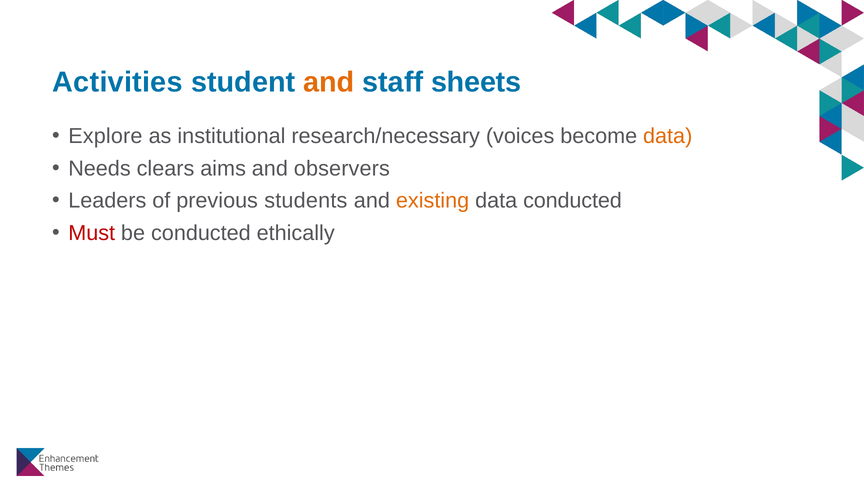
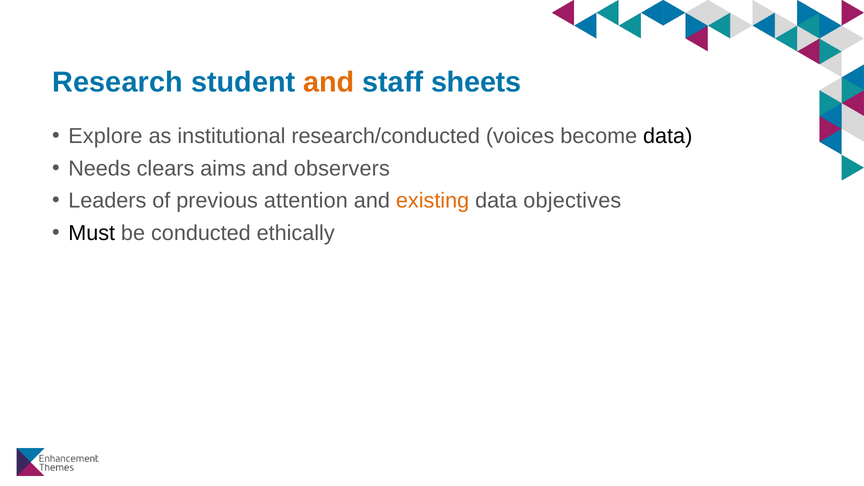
Activities: Activities -> Research (118, 82)
research/necessary: research/necessary -> research/conducted (386, 136)
data colour: orange -> black (668, 136)
students: students -> attention (306, 201)
data conducted: conducted -> objectives (572, 201)
Must colour: red -> black (92, 233)
